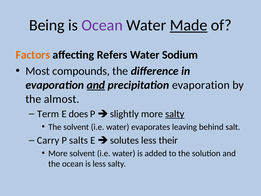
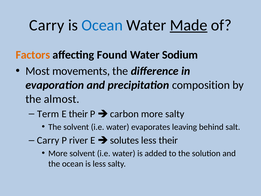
Being: Being -> Carry (47, 25)
Ocean colour: purple -> blue (102, 25)
Refers: Refers -> Found (112, 55)
compounds: compounds -> movements (81, 71)
and underline: present -> none (96, 85)
precipitation evaporation: evaporation -> composition (201, 85)
E does: does -> their (78, 114)
slightly: slightly -> carbon (124, 114)
salty underline: present -> none (175, 114)
salts: salts -> river (79, 140)
